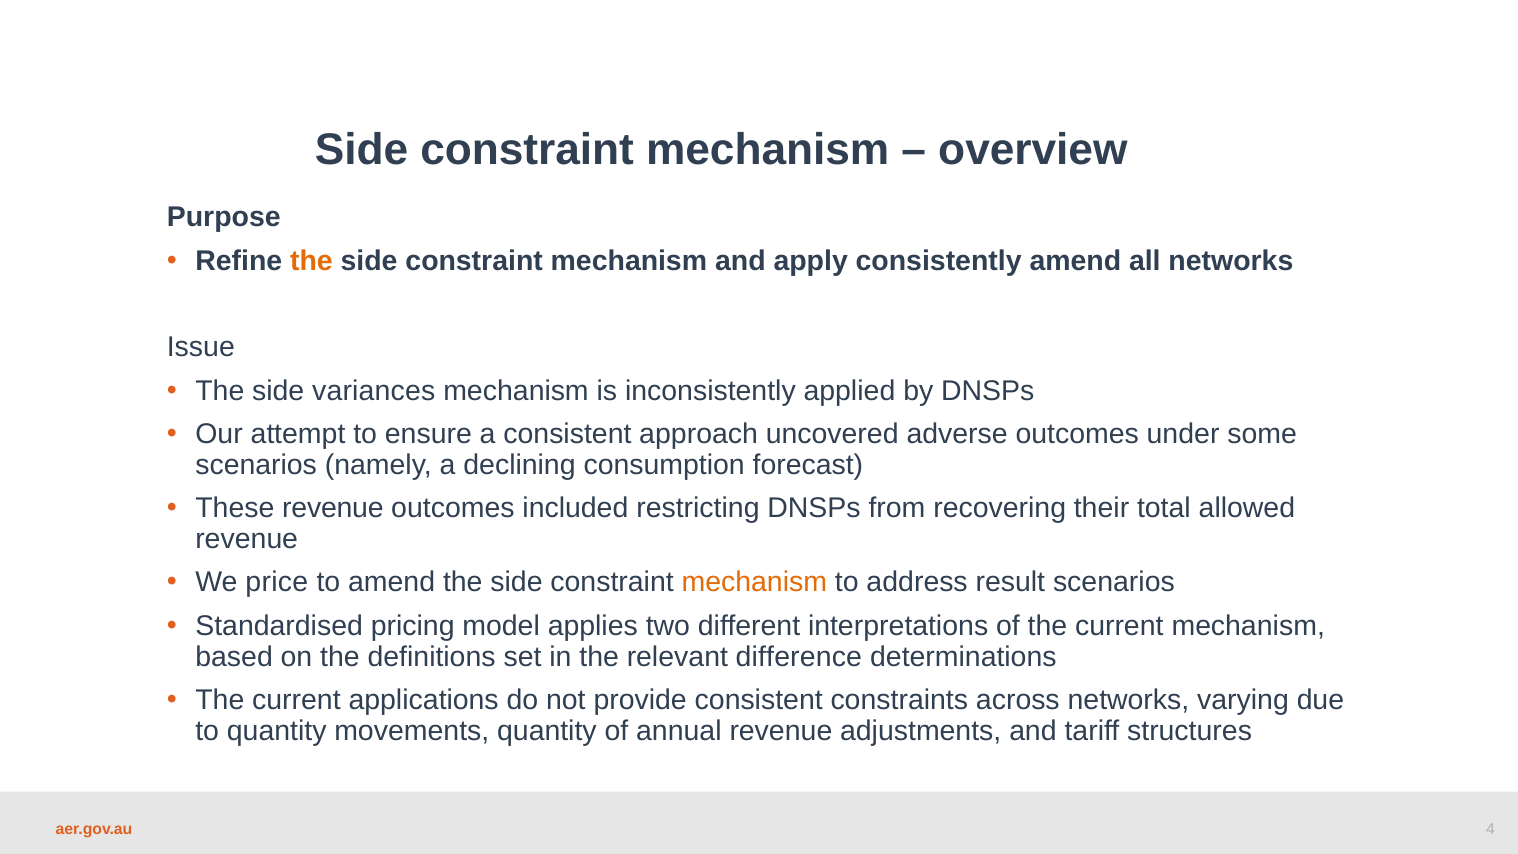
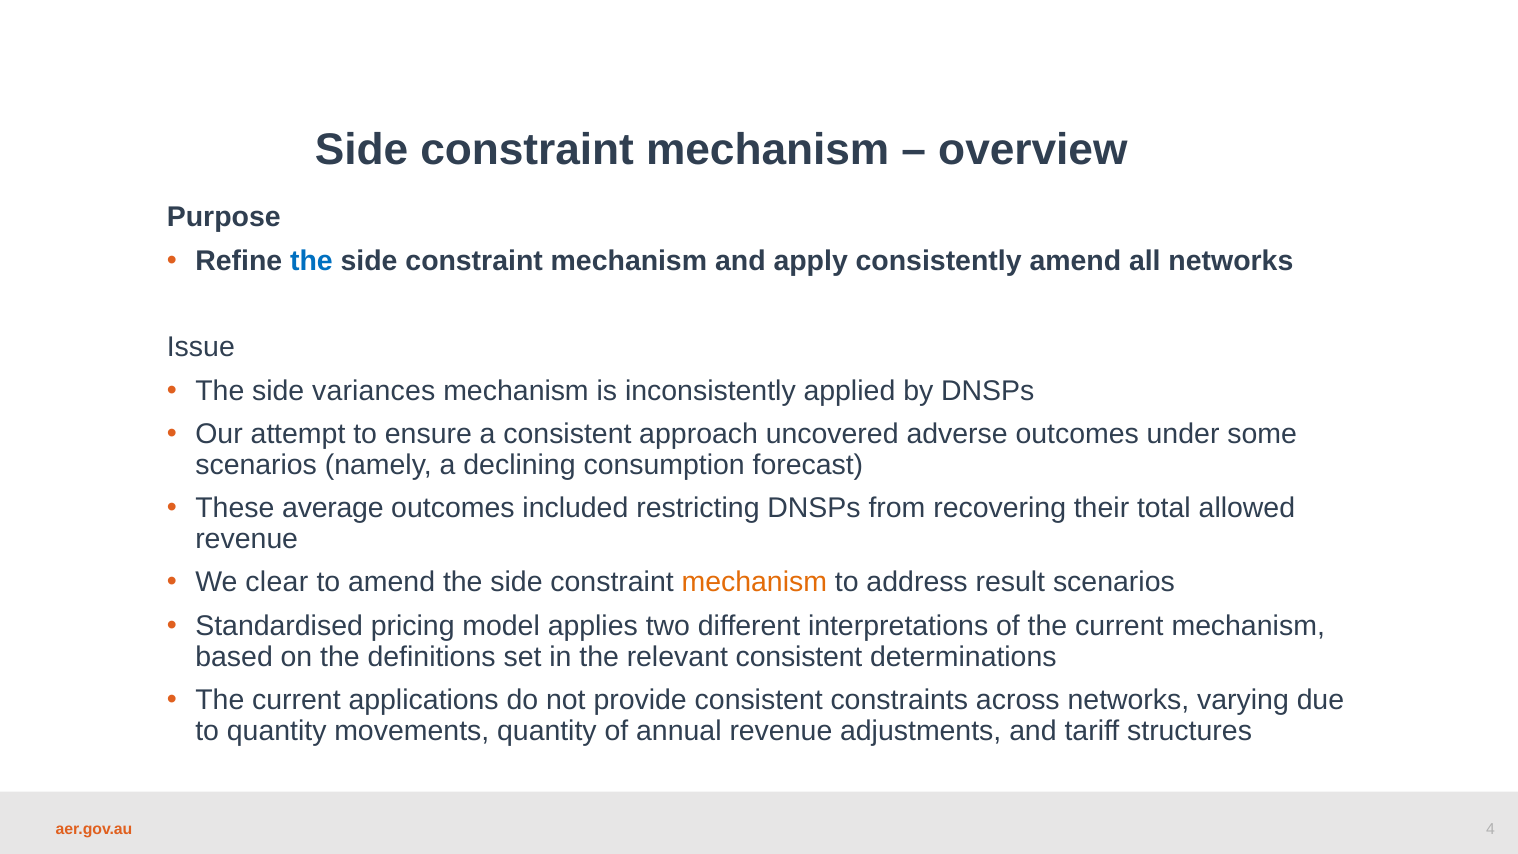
the colour: orange -> blue (311, 261)
These revenue: revenue -> average (333, 508)
price: price -> clear (277, 582)
relevant difference: difference -> consistent (799, 657)
